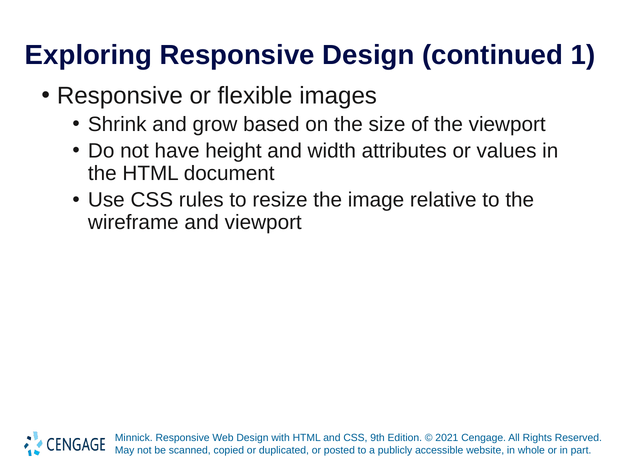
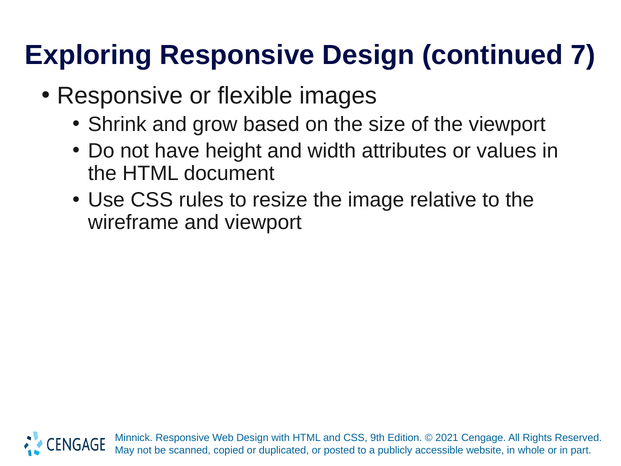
1: 1 -> 7 (583, 55)
